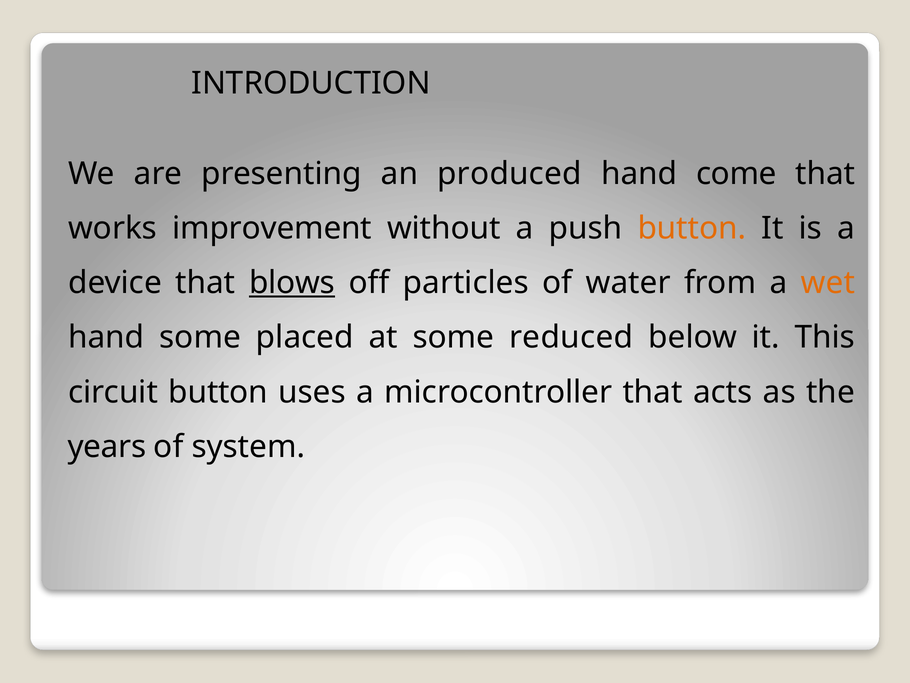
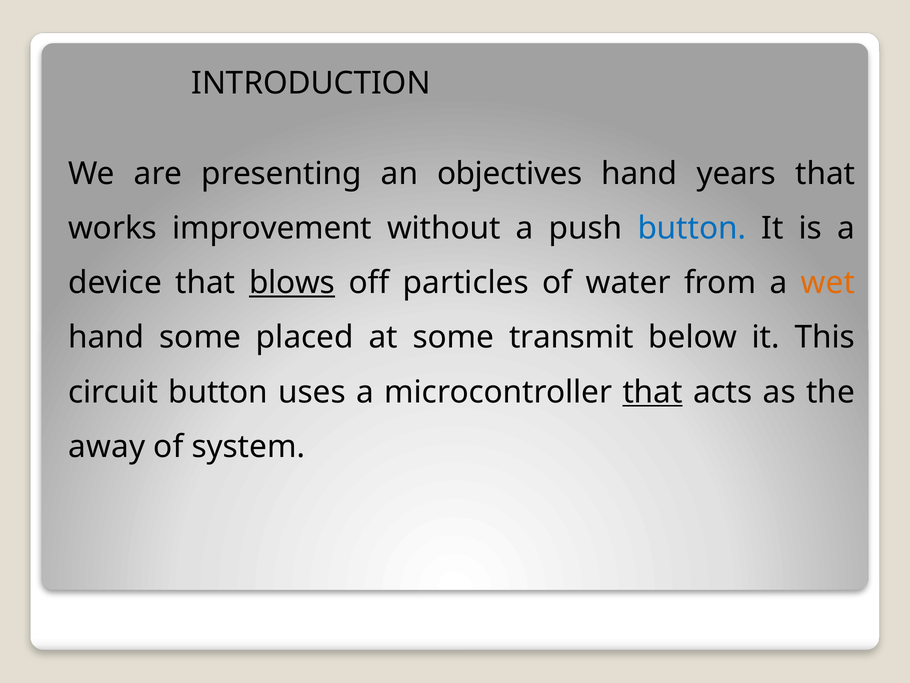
produced: produced -> objectives (510, 174)
come: come -> years (736, 174)
button colour: orange -> blue (692, 228)
reduced: reduced -> transmit (571, 337)
that underline: none -> present (653, 392)
years: years -> away (107, 446)
